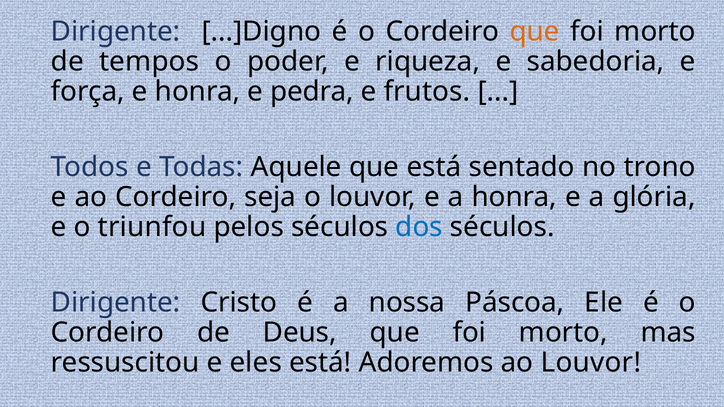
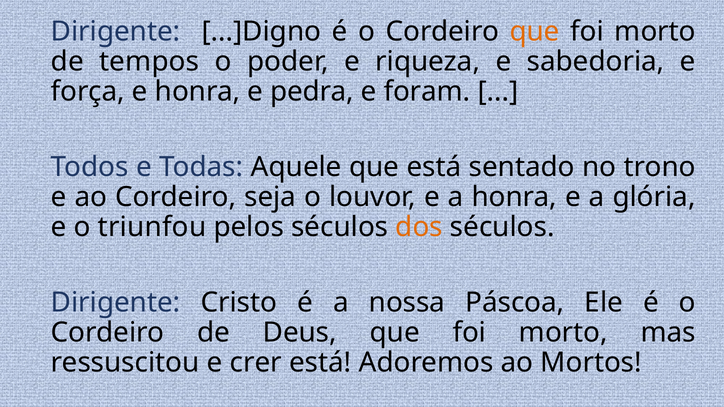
frutos: frutos -> foram (427, 92)
dos colour: blue -> orange (419, 227)
eles: eles -> crer (256, 363)
ao Louvor: Louvor -> Mortos (591, 363)
